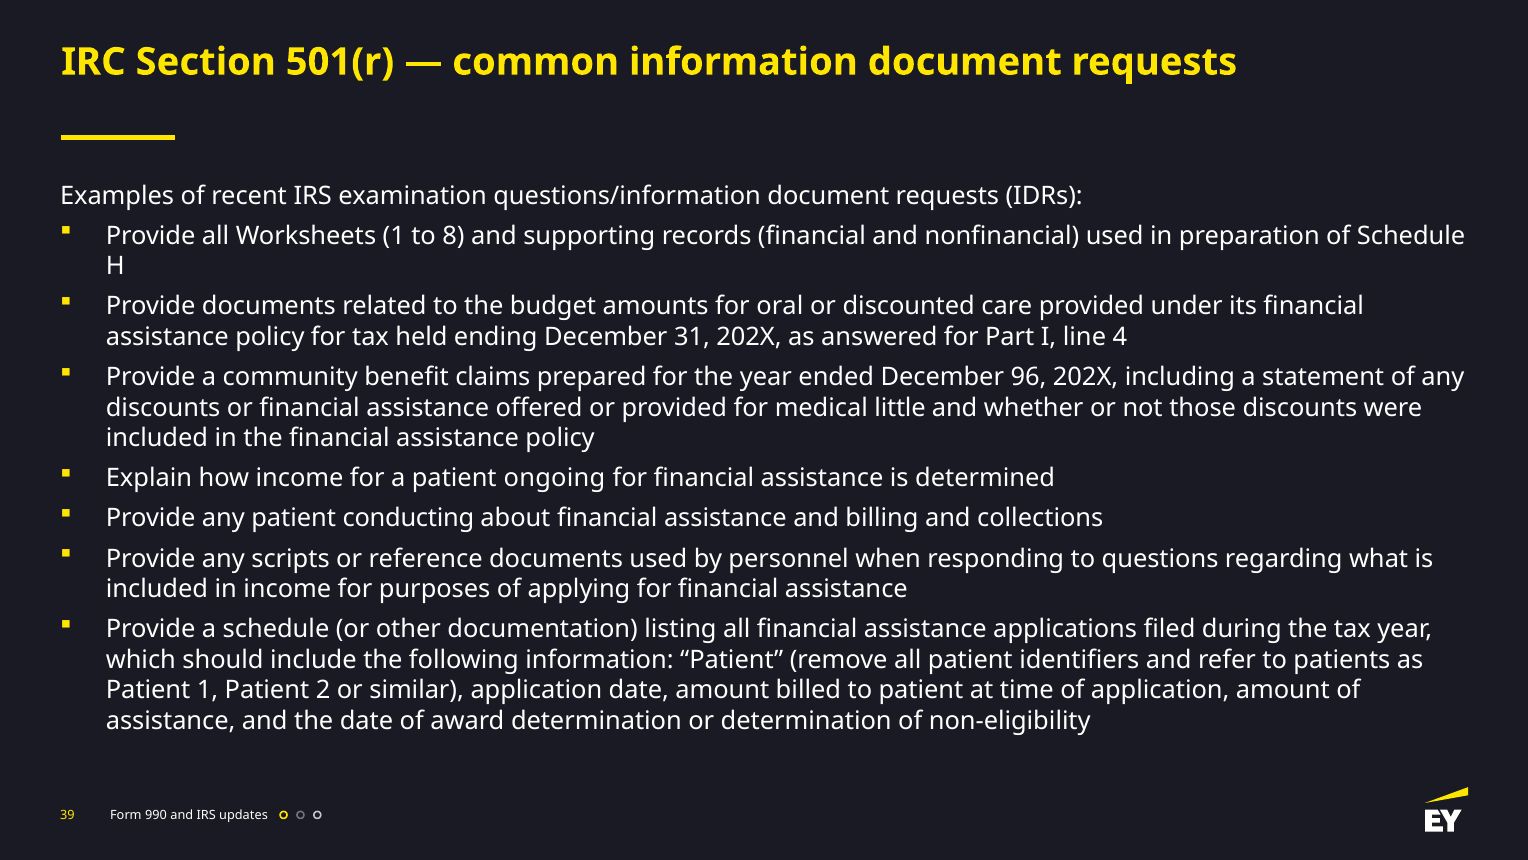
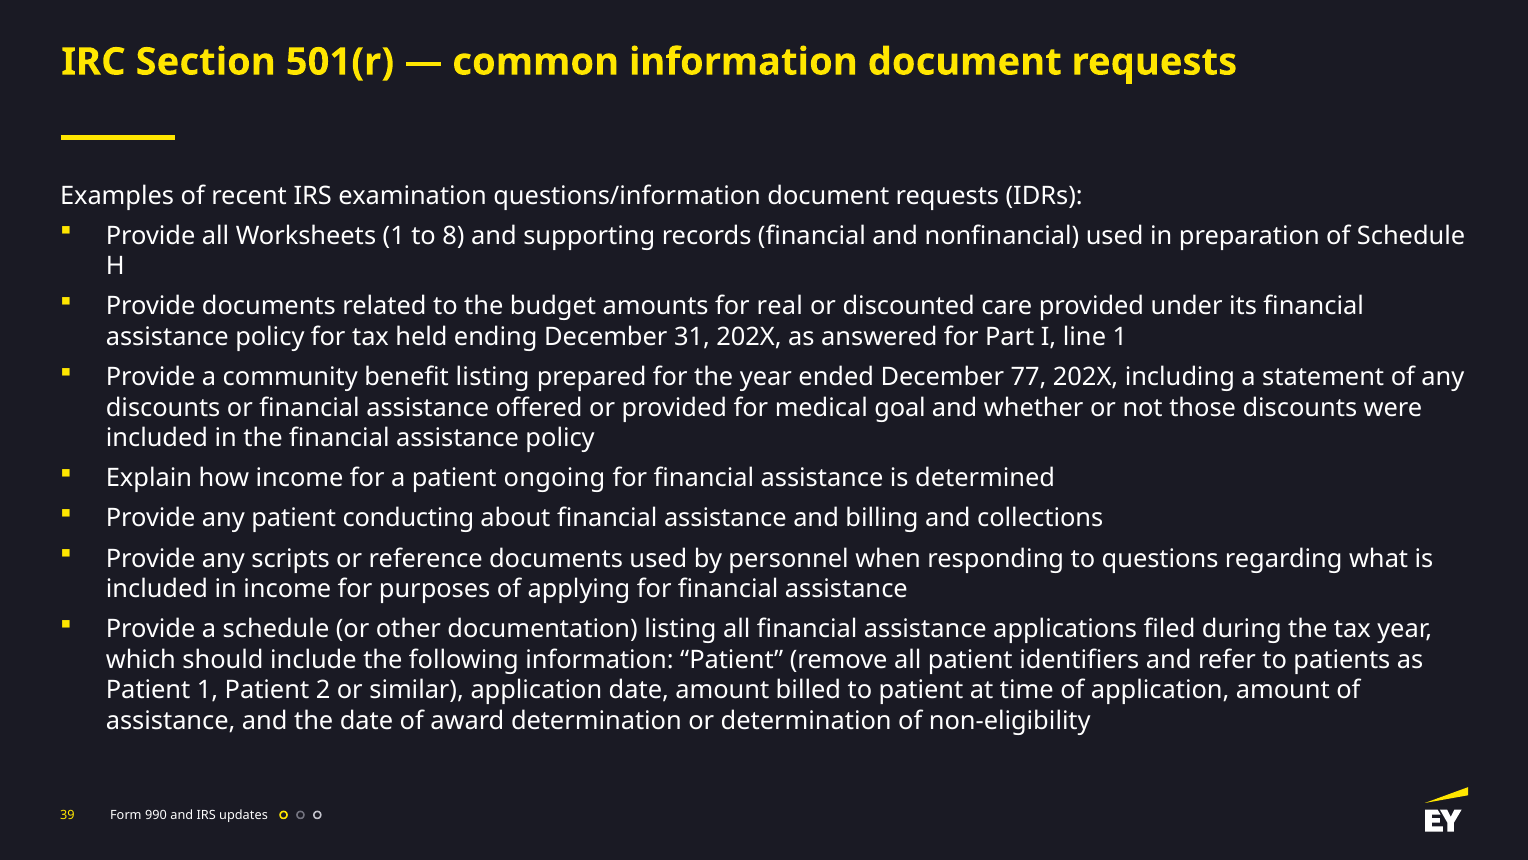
oral: oral -> real (780, 306)
line 4: 4 -> 1 (1120, 337)
benefit claims: claims -> listing (493, 377)
96: 96 -> 77 (1029, 377)
little: little -> goal (900, 407)
